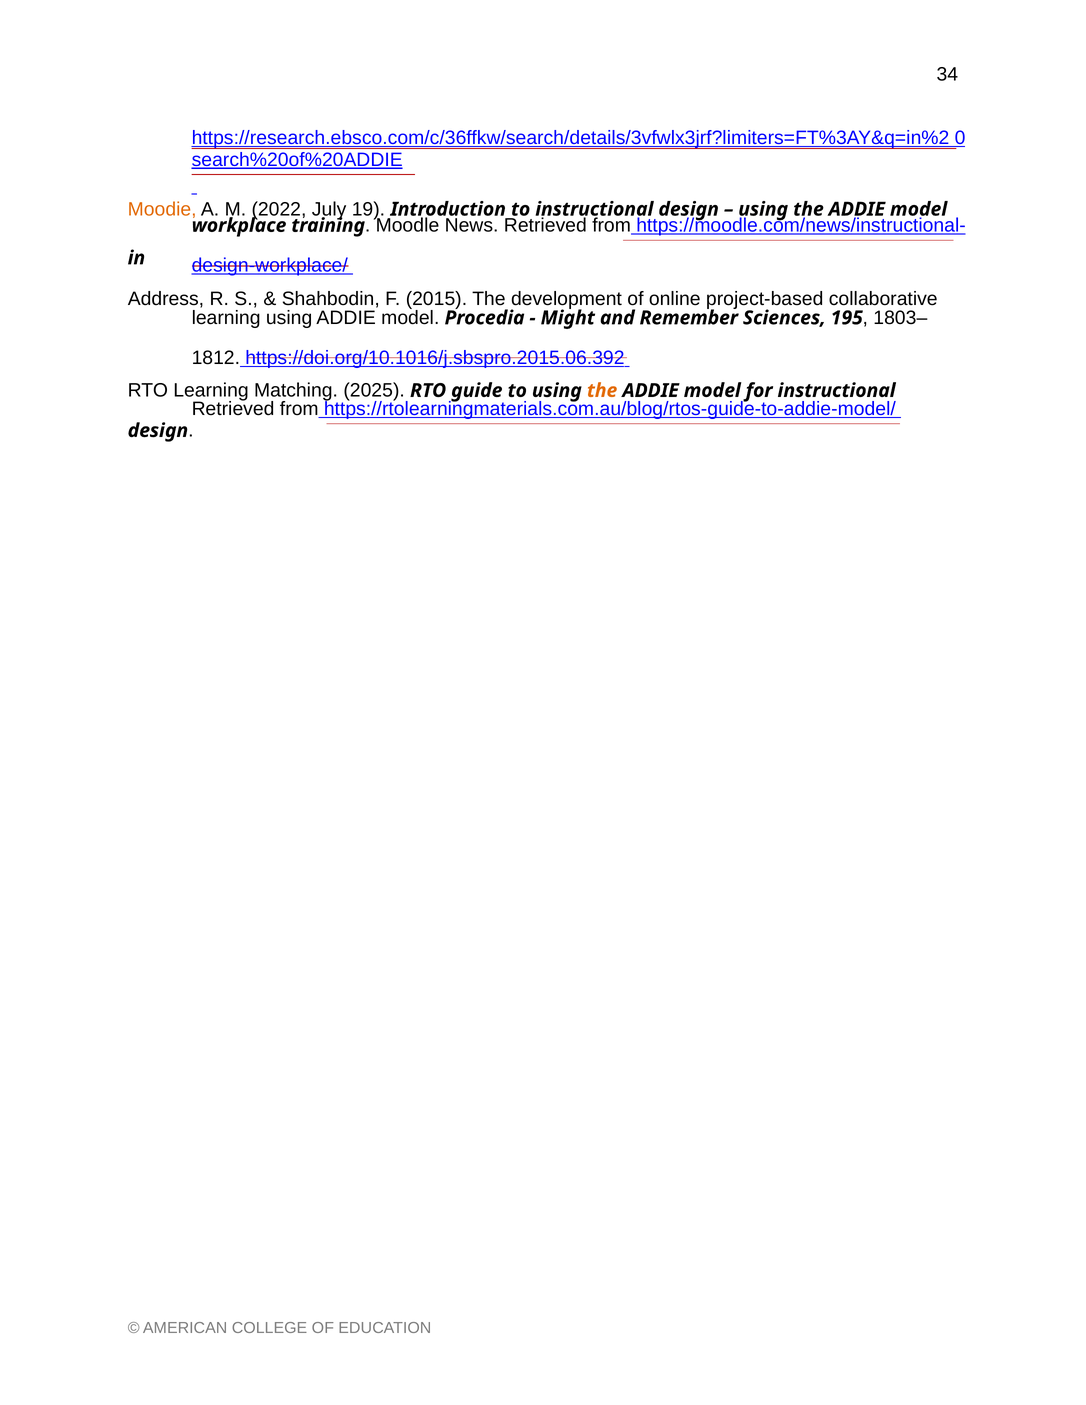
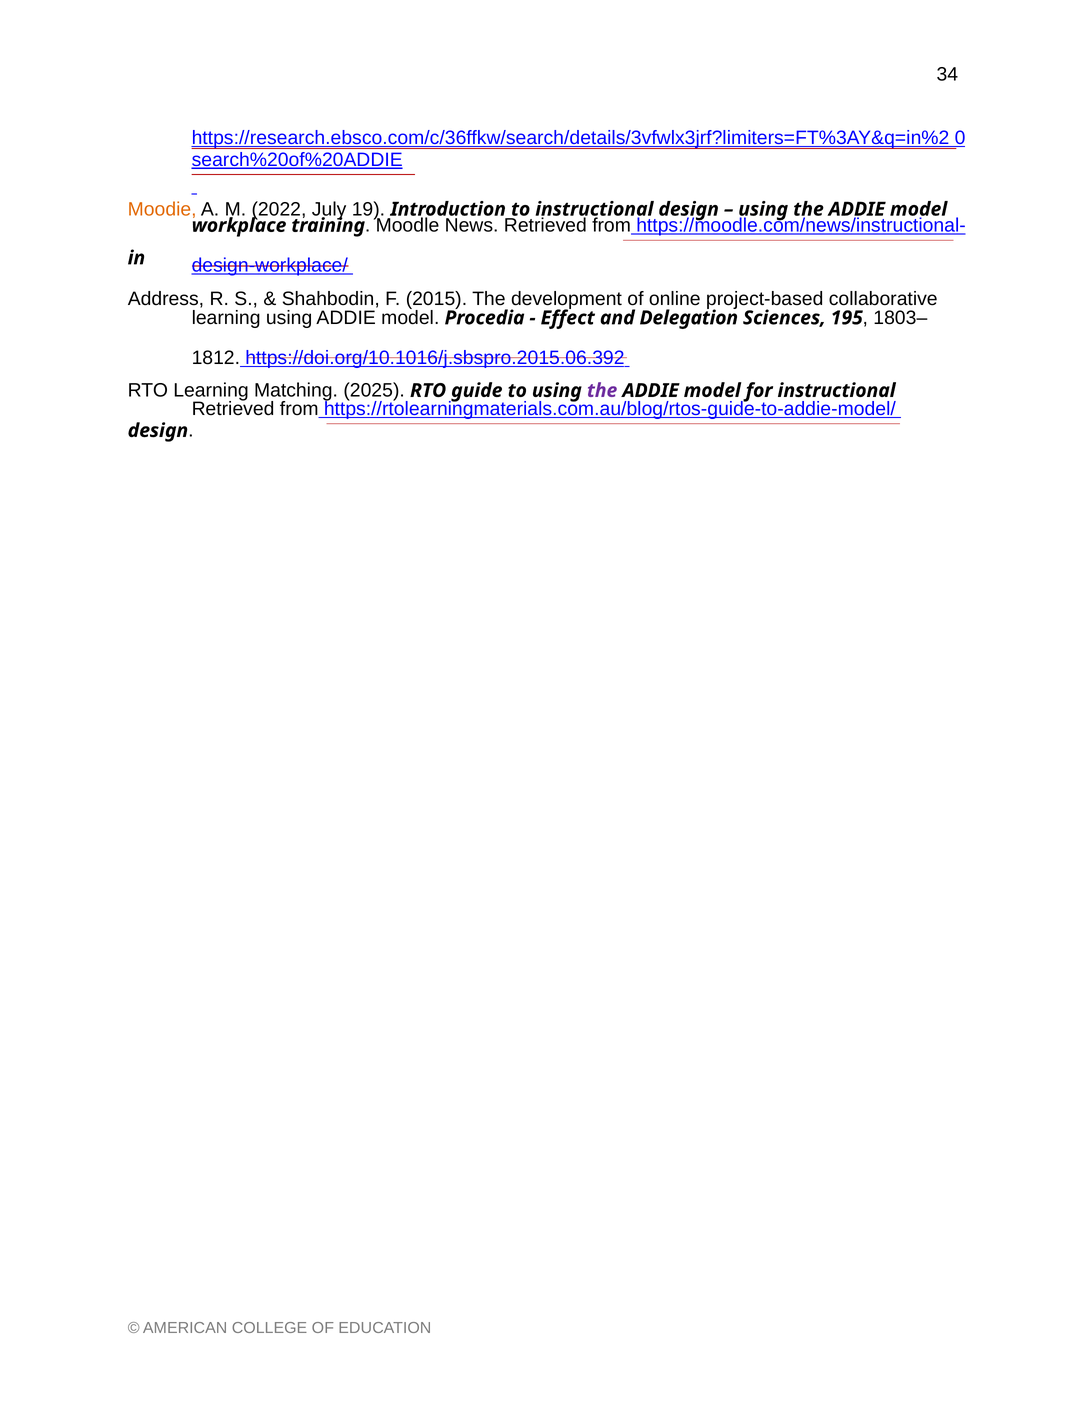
Might: Might -> Effect (568, 318)
Remember: Remember -> Delegation (689, 318)
the colour: orange -> purple (602, 391)
